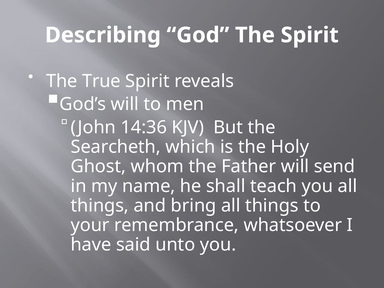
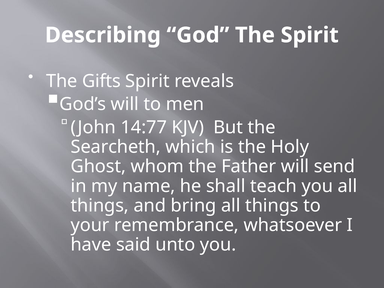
True: True -> Gifts (101, 81)
14:36: 14:36 -> 14:77 (144, 127)
